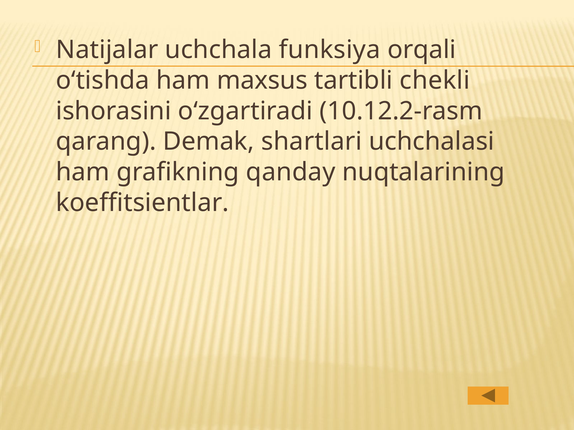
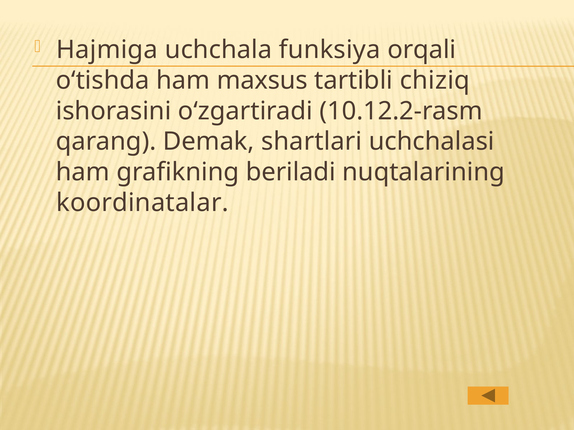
Natijalar: Natijalar -> Hajmiga (107, 50)
chekli: chekli -> chiziq (435, 80)
qanday: qanday -> beriladi (291, 172)
koeffitsientlar: koeffitsientlar -> koordinatalar (142, 203)
